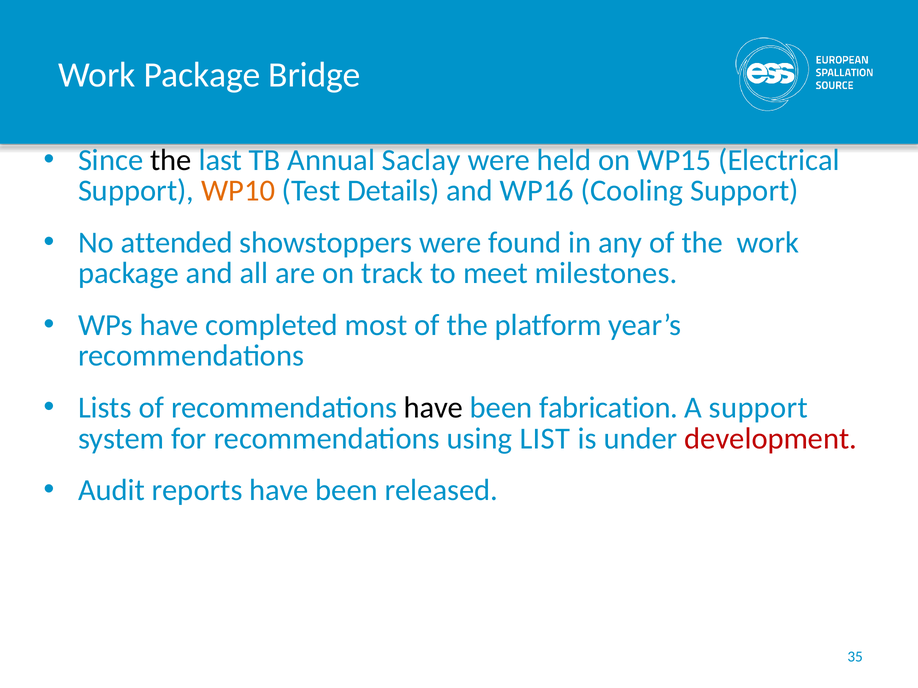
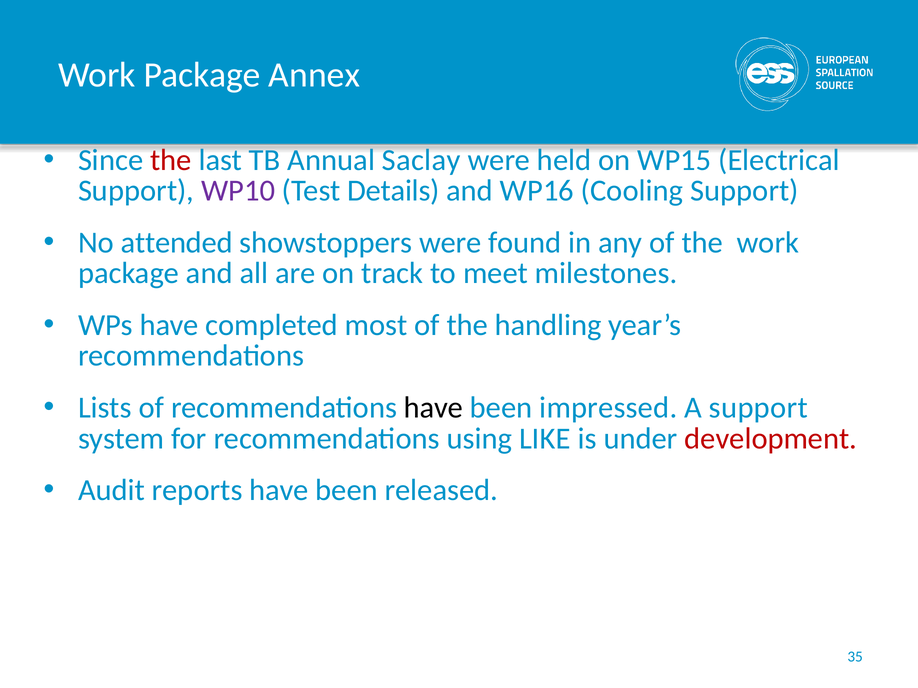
Bridge: Bridge -> Annex (314, 75)
the colour: black -> red (171, 160)
WP10 colour: orange -> purple (238, 191)
platform: platform -> handling (548, 326)
fabrication: fabrication -> impressed (608, 408)
LIST: LIST -> LIKE (545, 439)
